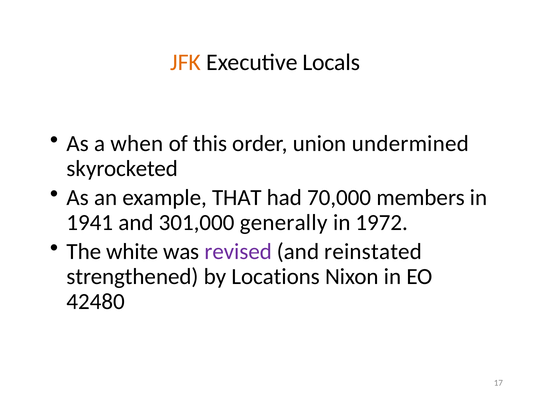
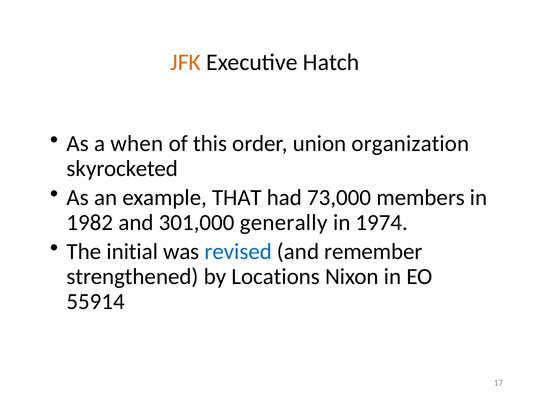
Locals: Locals -> Hatch (331, 63)
undermined: undermined -> organization (410, 144)
70,000: 70,000 -> 73,000 (339, 198)
1941: 1941 -> 1982 (90, 223)
1972: 1972 -> 1974 (382, 223)
white: white -> initial (132, 252)
revised colour: purple -> blue (238, 252)
reinstated: reinstated -> remember (373, 252)
42480: 42480 -> 55914 (96, 302)
